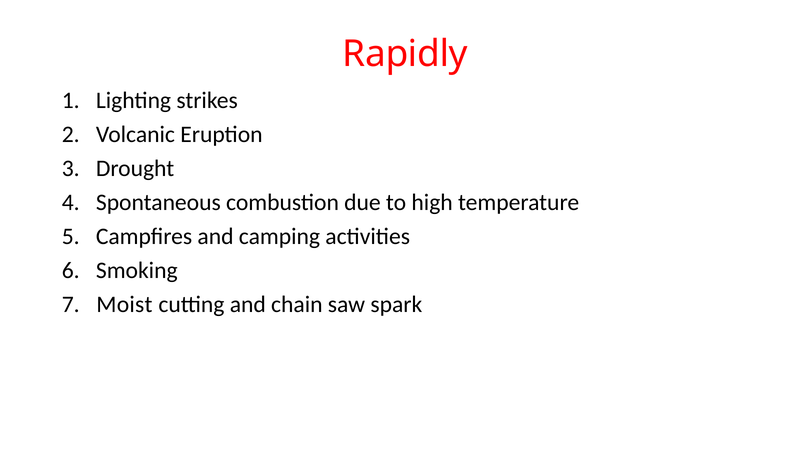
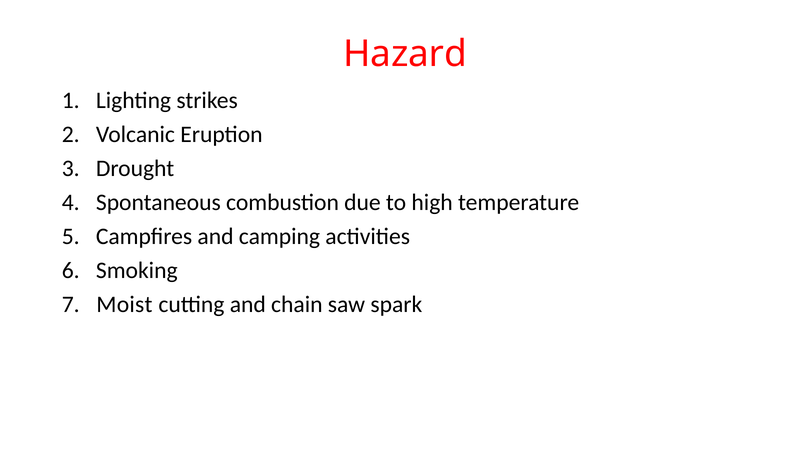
Rapidly: Rapidly -> Hazard (405, 54)
